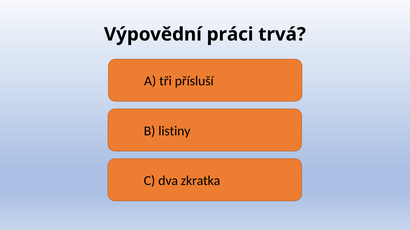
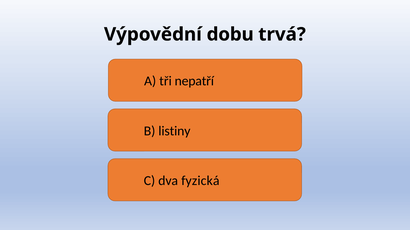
práci: práci -> dobu (230, 34)
přísluší: přísluší -> nepatří (194, 81)
zkratka: zkratka -> fyzická (200, 181)
